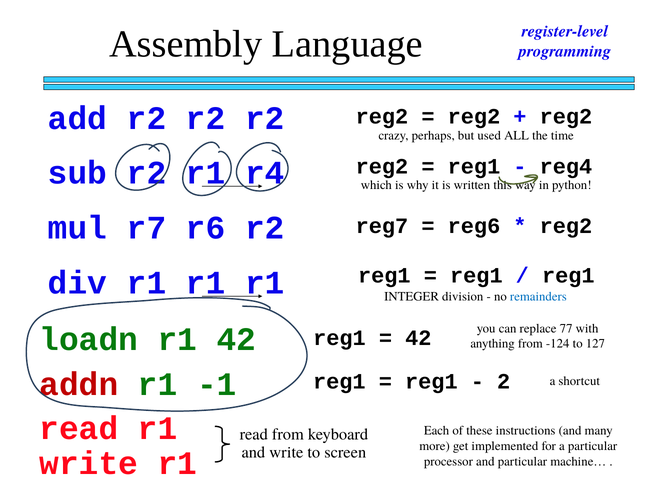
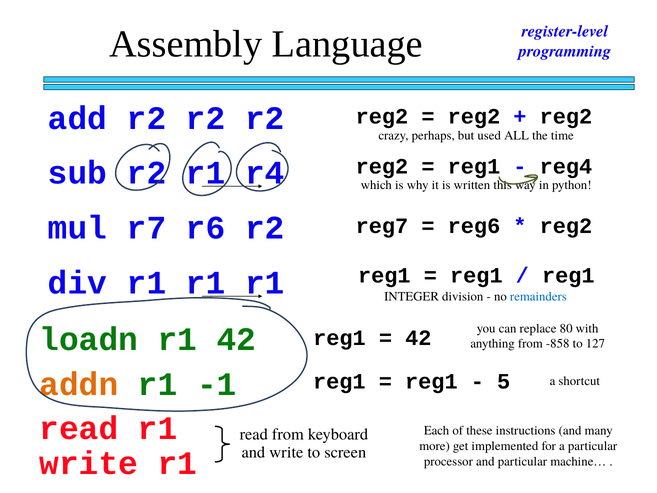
77: 77 -> 80 (566, 328)
-124: -124 -> -858 (558, 344)
addn colour: red -> orange (79, 384)
2: 2 -> 5 (504, 382)
